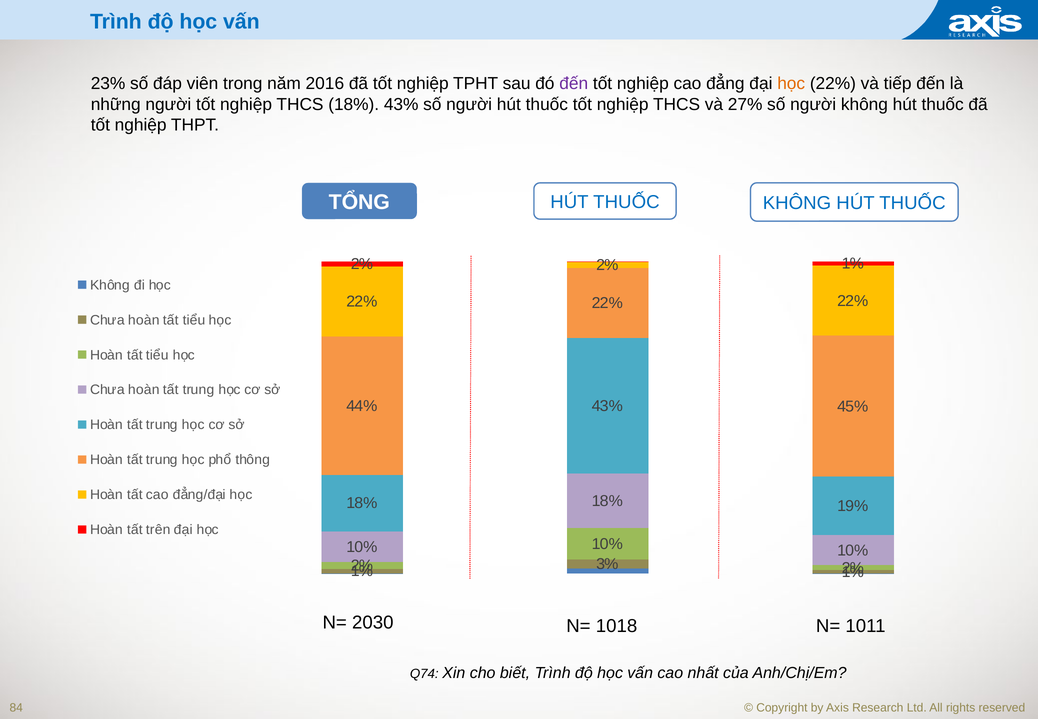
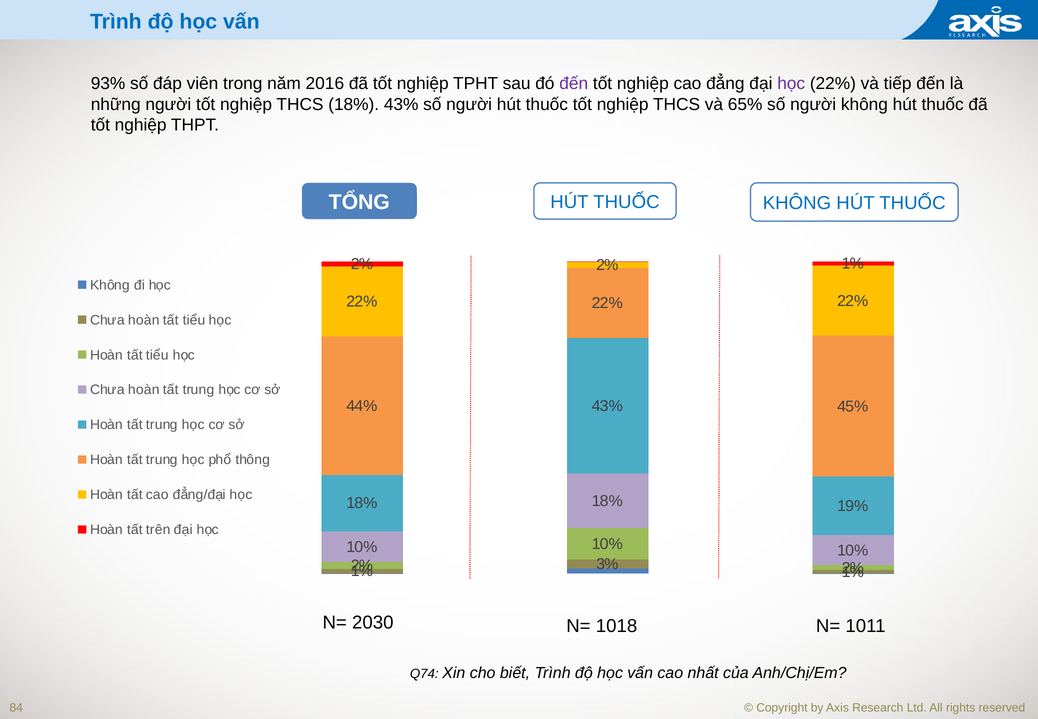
23%: 23% -> 93% (108, 83)
học colour: orange -> purple (791, 83)
27%: 27% -> 65% (745, 104)
